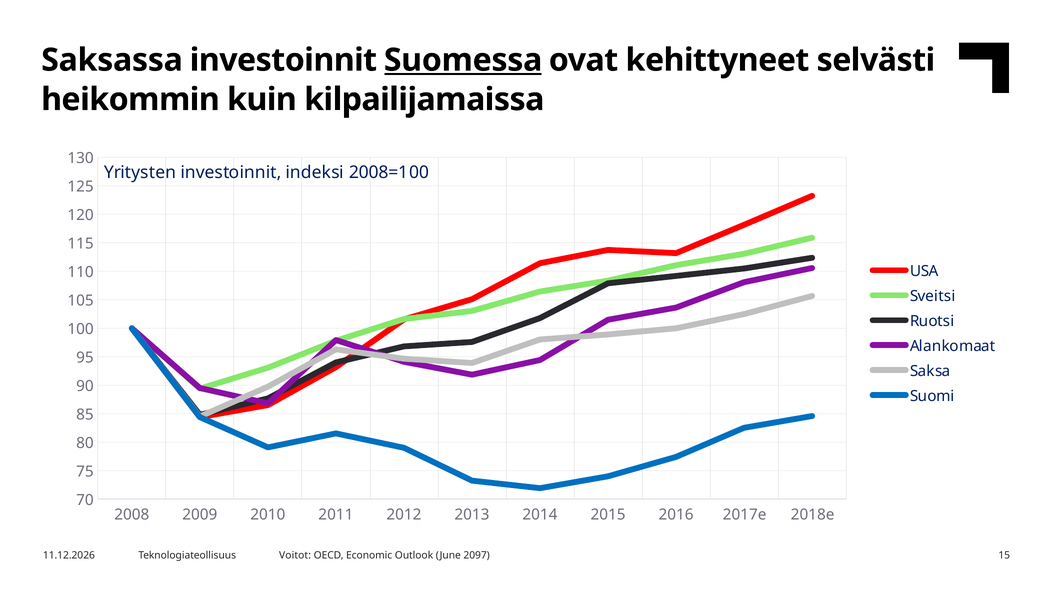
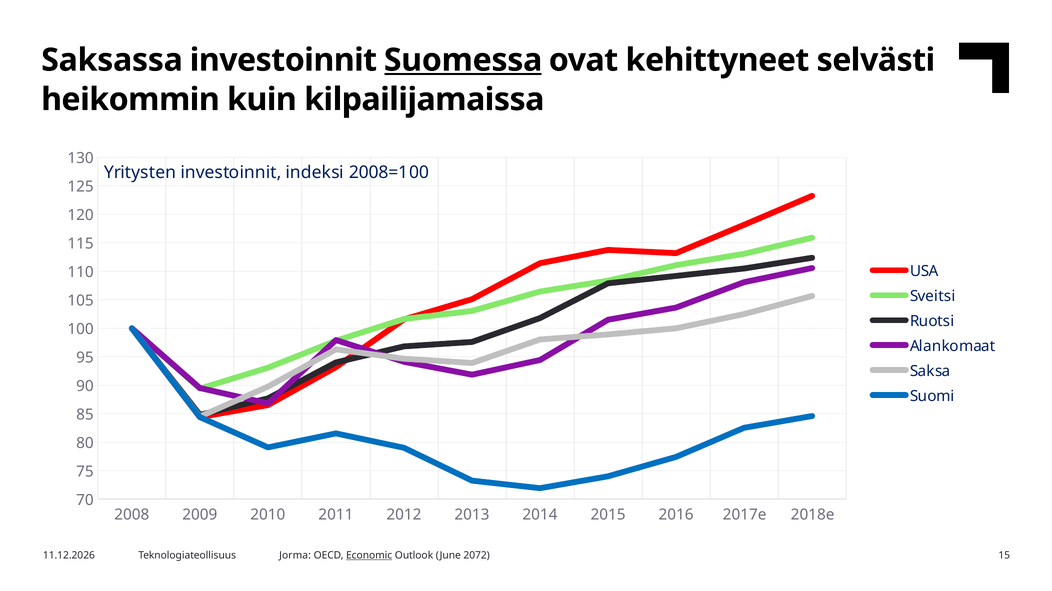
Voitot: Voitot -> Jorma (295, 556)
Economic underline: none -> present (369, 556)
2097: 2097 -> 2072 (477, 556)
